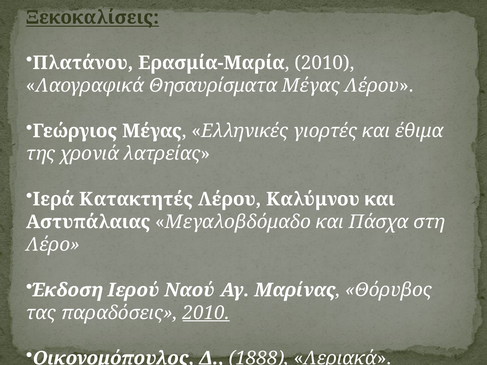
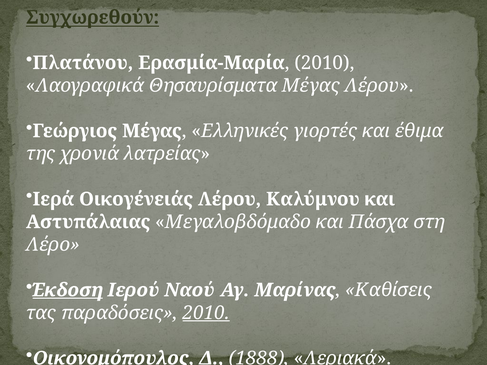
Ξεκοκαλίσεις: Ξεκοκαλίσεις -> Συγχωρεθούν (93, 17)
Κατακτητές: Κατακτητές -> Οικογένειάς (136, 199)
Έκδοση underline: none -> present (68, 290)
Θόρυβος: Θόρυβος -> Καθίσεις (389, 290)
